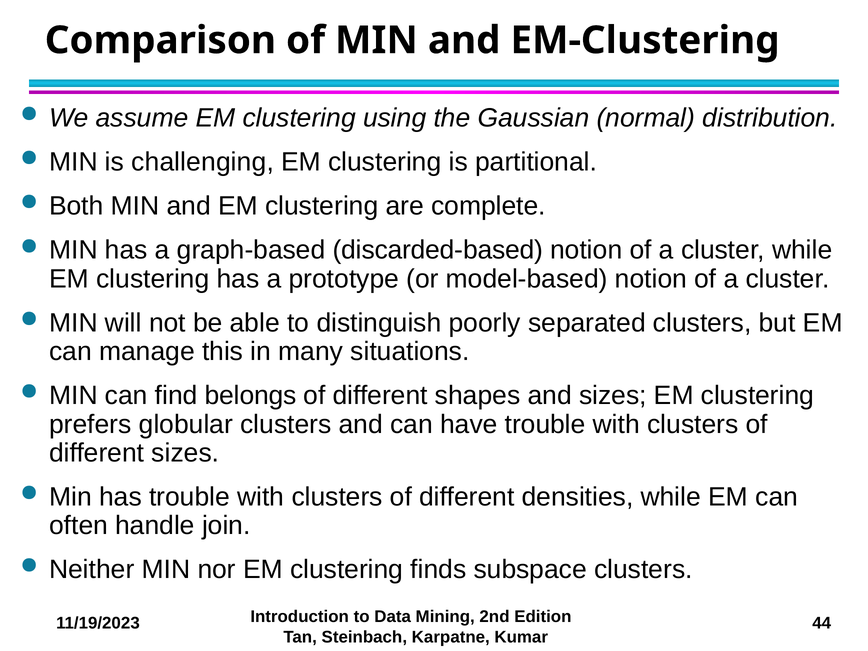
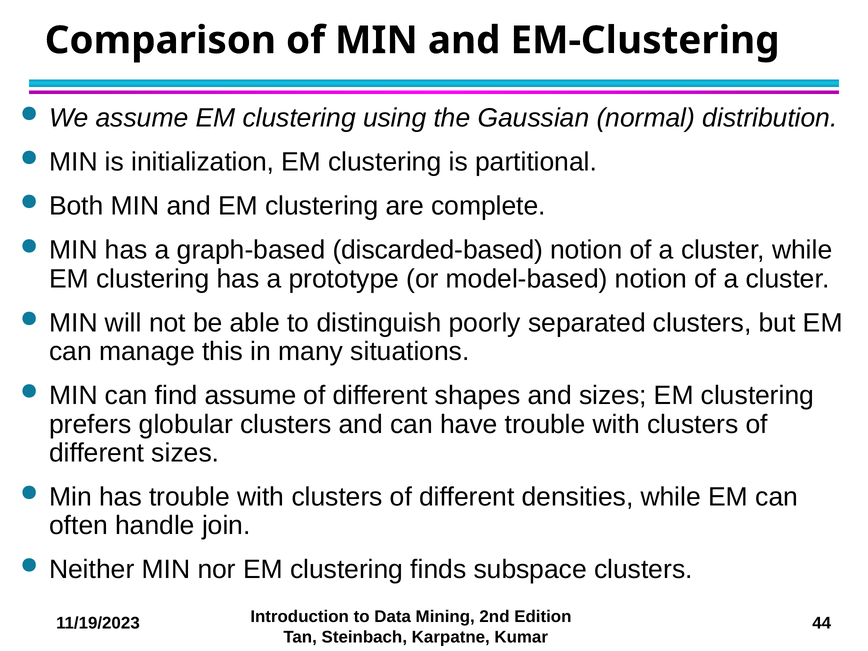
challenging: challenging -> initialization (203, 162)
find belongs: belongs -> assume (251, 396)
